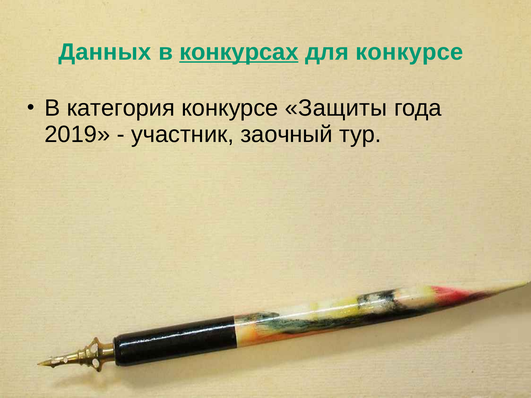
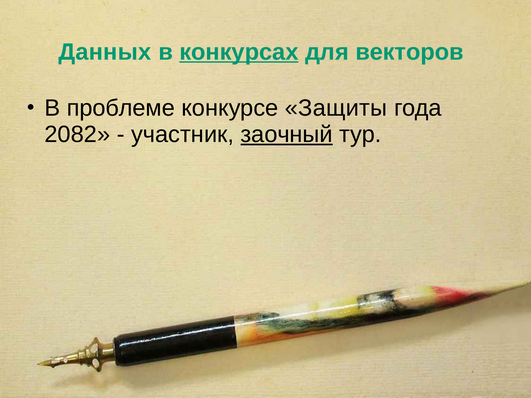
для конкурсе: конкурсе -> векторов (410, 52)
категория: категория -> проблеме (121, 108)
2019: 2019 -> 2082 (77, 134)
заочный underline: none -> present (287, 134)
